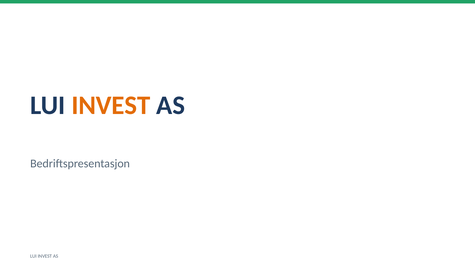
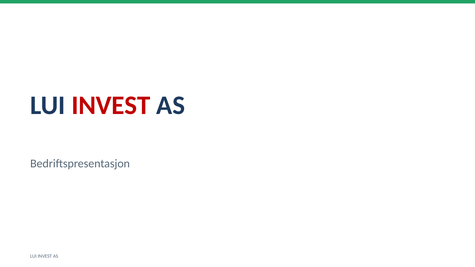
INVEST colour: orange -> red (111, 105)
